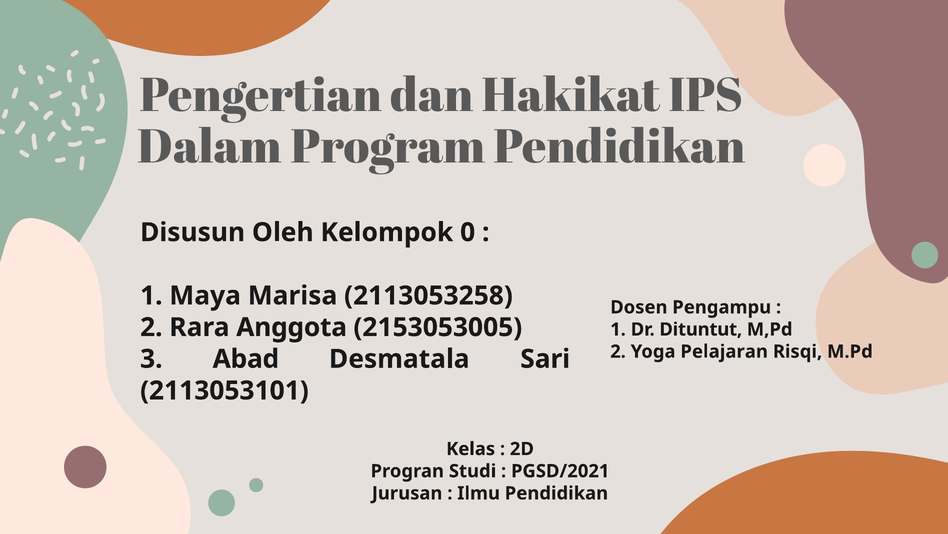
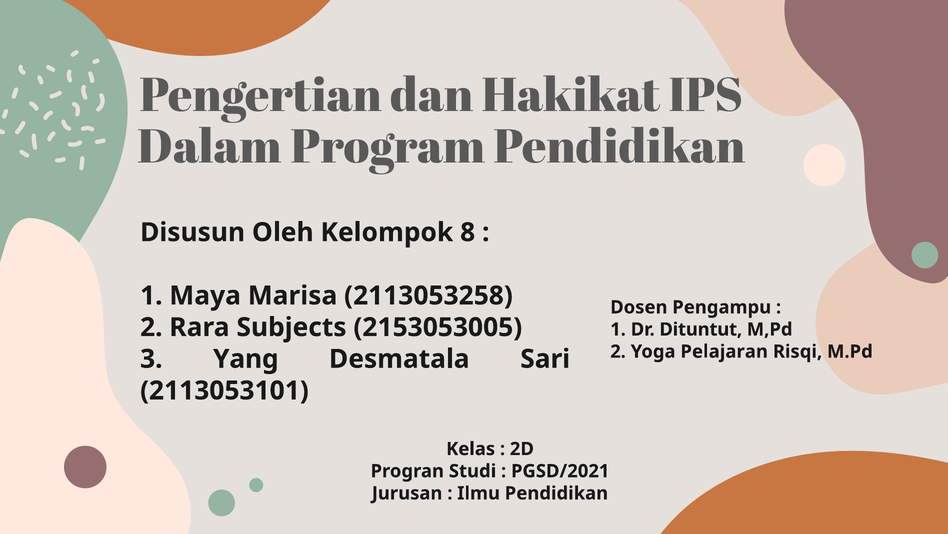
0: 0 -> 8 (468, 232)
Anggota: Anggota -> Subjects (291, 327)
Abad: Abad -> Yang (246, 359)
